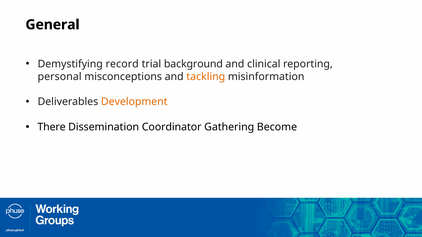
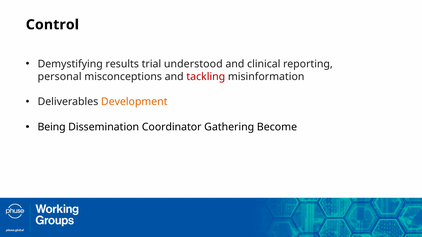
General: General -> Control (52, 25)
record: record -> results (122, 64)
background: background -> understood (193, 64)
tackling colour: orange -> red (206, 77)
There: There -> Being (52, 127)
